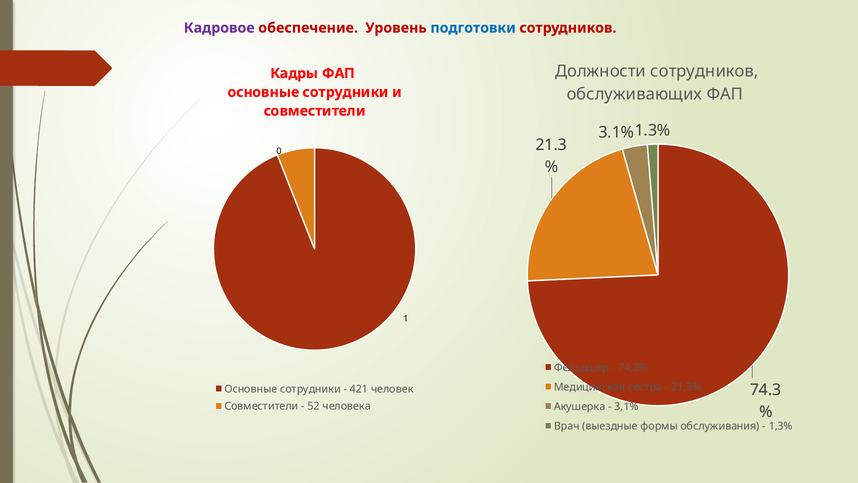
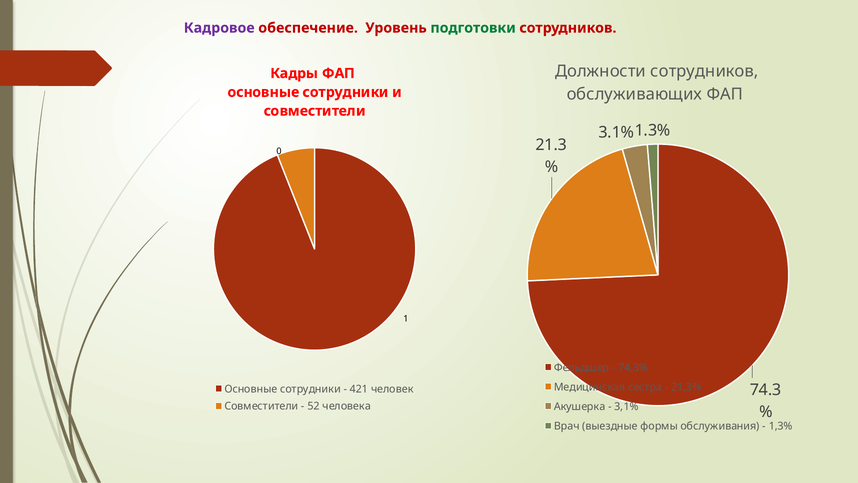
подготовки colour: blue -> green (473, 28)
